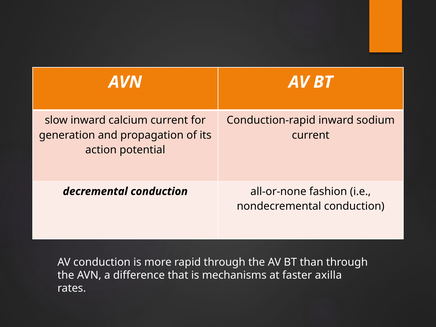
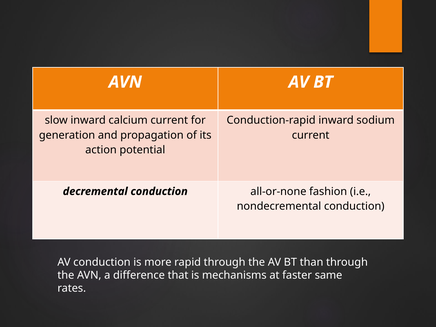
axilla: axilla -> same (329, 275)
